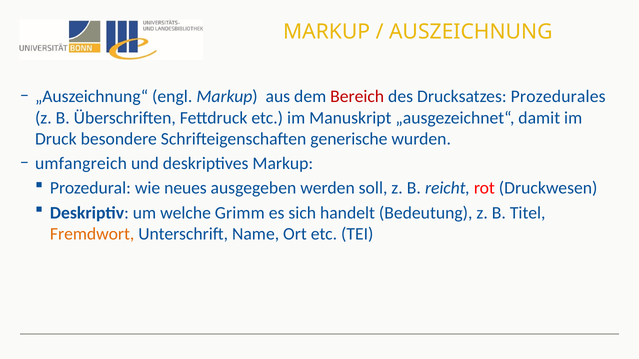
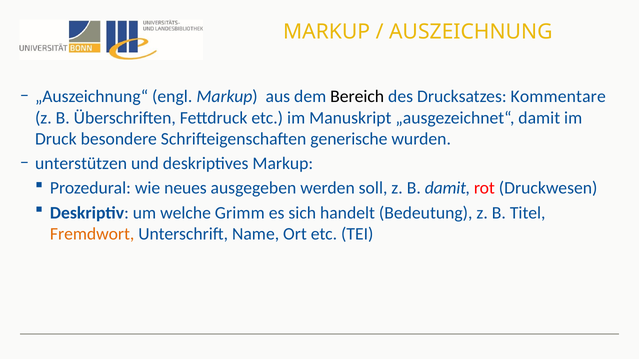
Bereich colour: red -> black (357, 97)
Prozedurales: Prozedurales -> Kommentare (558, 97)
umfangreich: umfangreich -> unterstützen (81, 164)
B reicht: reicht -> damit (448, 188)
